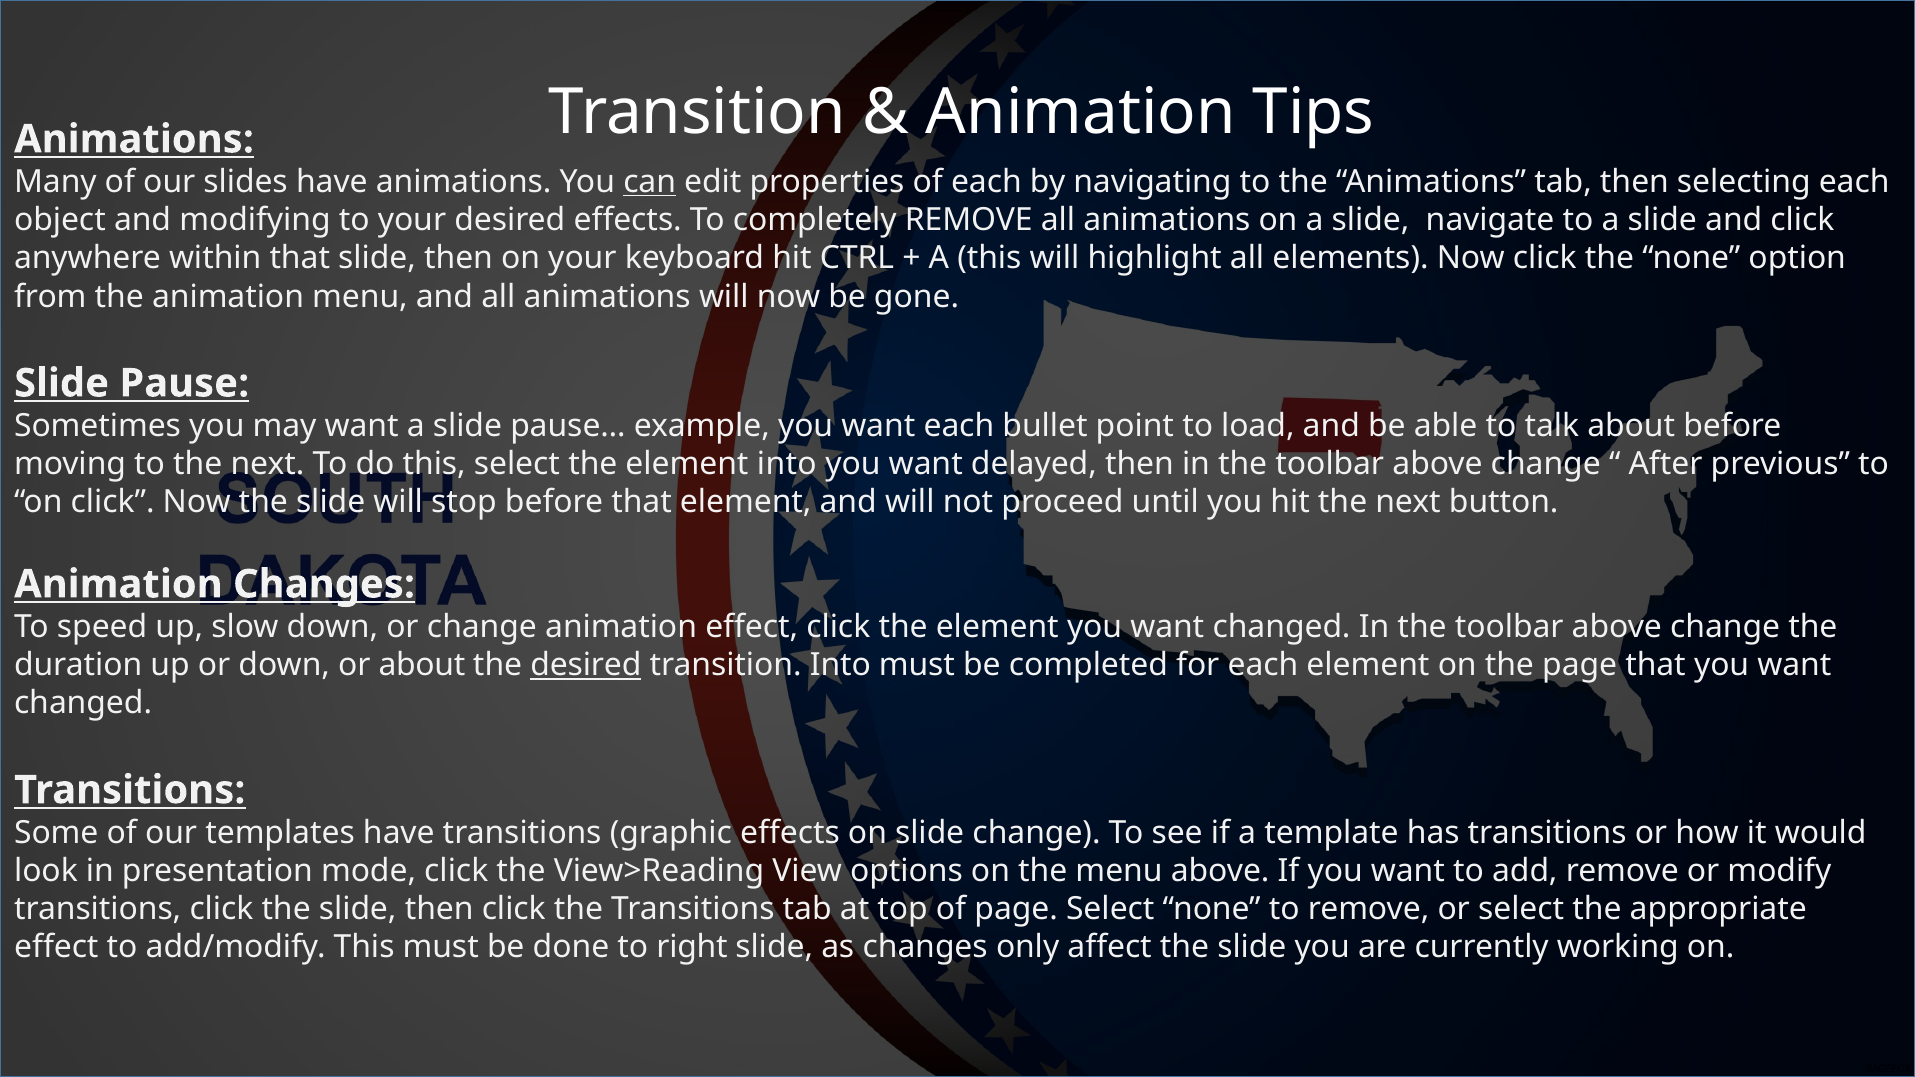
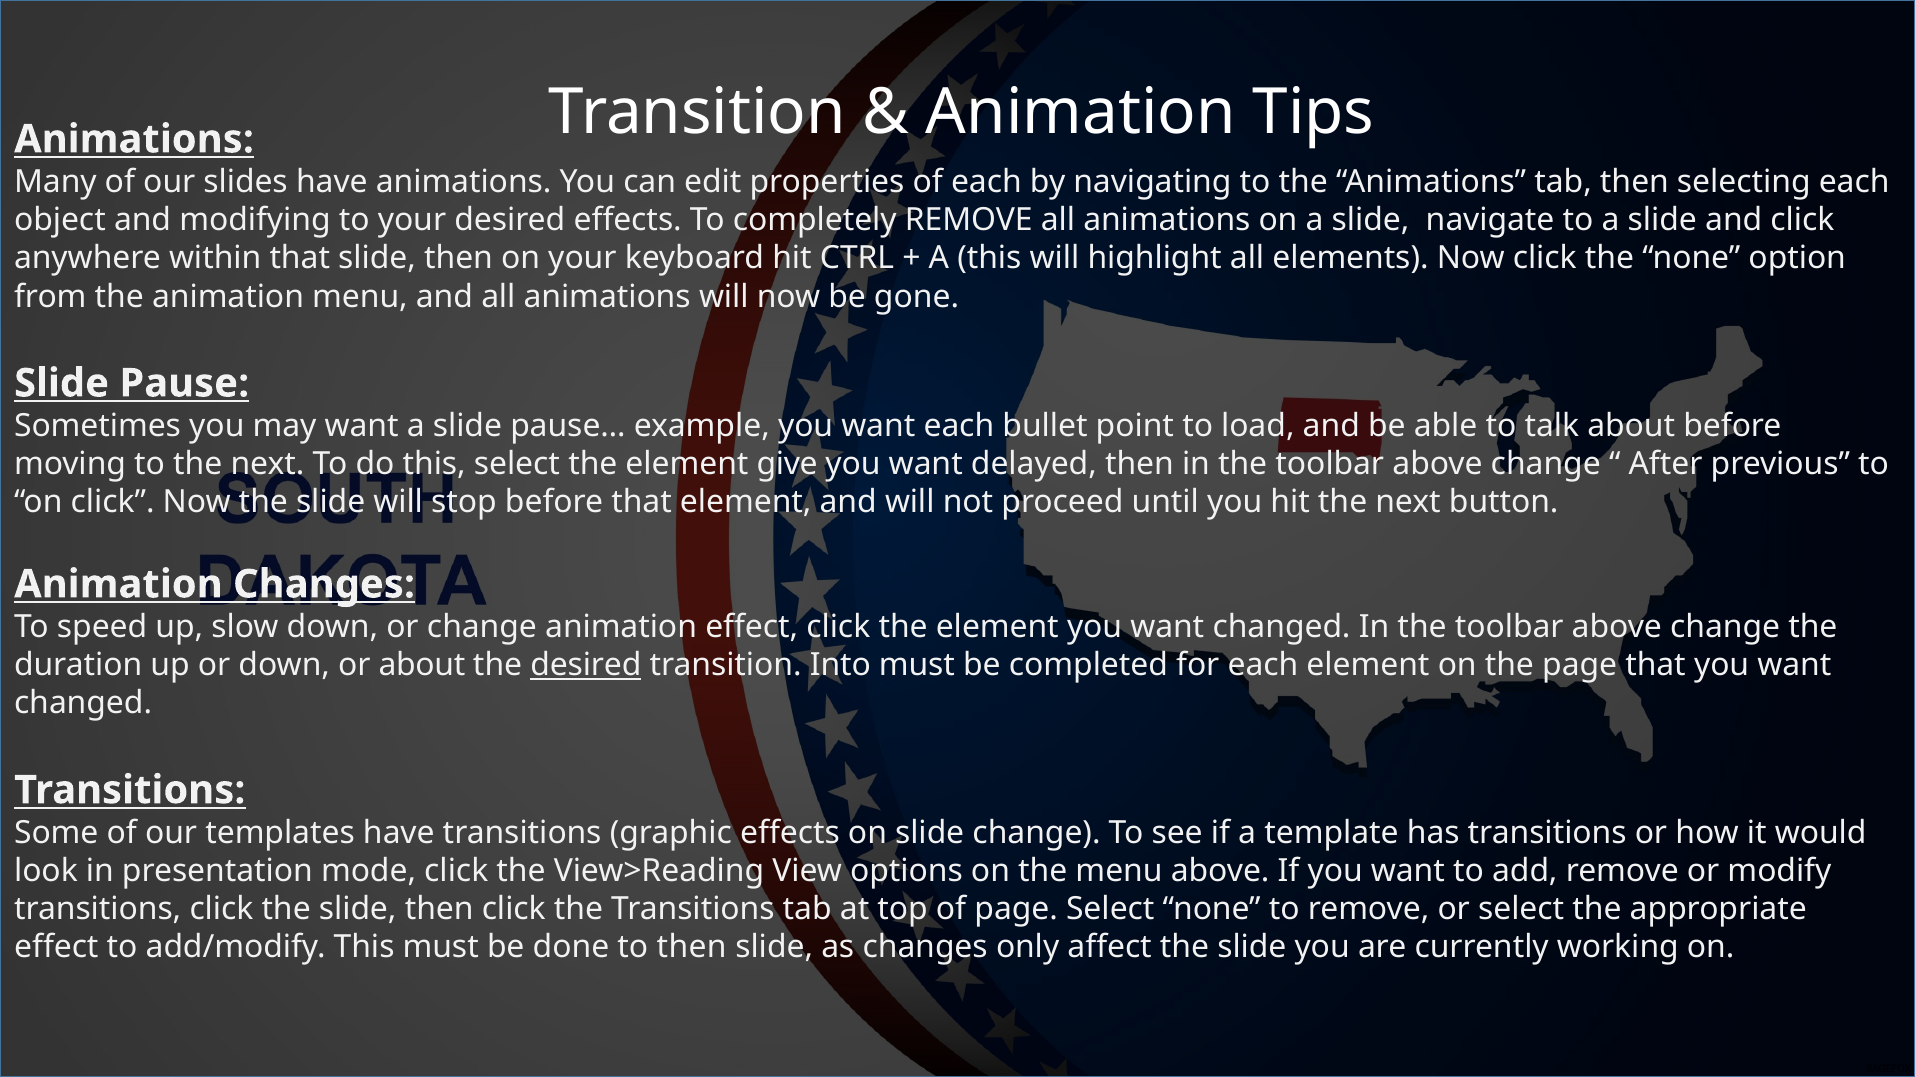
can underline: present -> none (650, 182)
element into: into -> give (787, 464)
to right: right -> then (692, 948)
